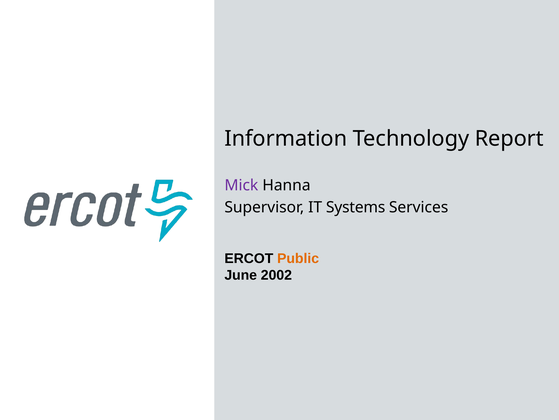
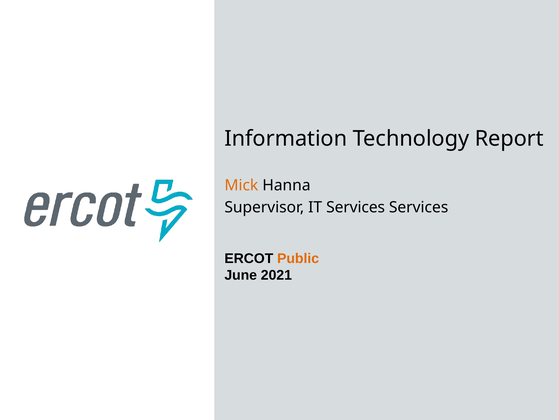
Mick colour: purple -> orange (241, 185)
IT Systems: Systems -> Services (356, 207)
2002: 2002 -> 2021 (276, 275)
